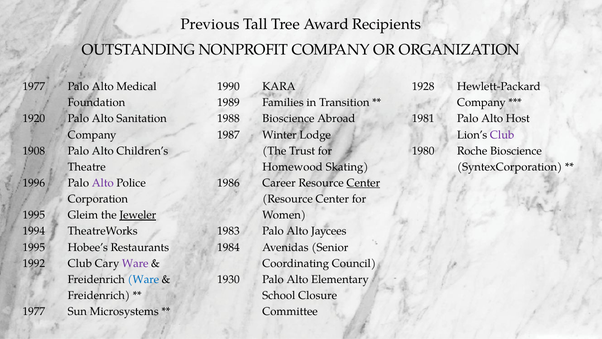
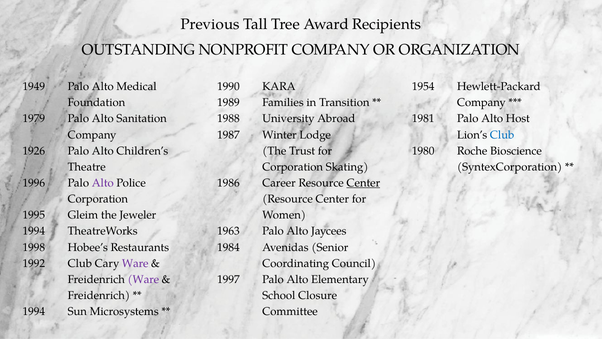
1977: 1977 -> 1949 (34, 87)
1928: 1928 -> 1954 (423, 87)
1920: 1920 -> 1979 (34, 119)
1988 Bioscience: Bioscience -> University (288, 119)
Club colour: purple -> blue (502, 135)
1908: 1908 -> 1926 (34, 151)
Homewood: Homewood -> Corporation (293, 167)
Jeweler underline: present -> none (138, 215)
1983: 1983 -> 1963 (228, 231)
1995: 1995 -> 1998 (34, 247)
Ware colour: blue -> purple (143, 279)
1930: 1930 -> 1997 (228, 279)
1977: 1977 -> 1994 (34, 311)
